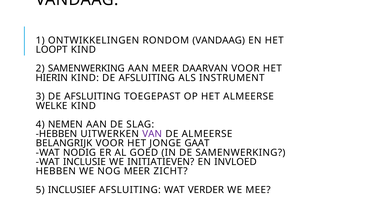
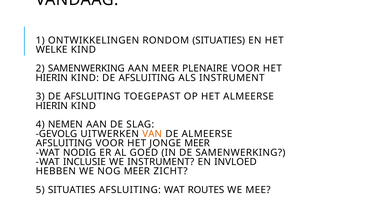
RONDOM VANDAAG: VANDAAG -> SITUATIES (219, 40)
LOOPT: LOOPT -> WELKE (52, 50)
DAARVAN: DAARVAN -> PLENAIRE (205, 69)
WELKE: WELKE -> HIERIN (52, 106)
HEBBEN: HEBBEN -> GEVOLG (56, 134)
VAN colour: purple -> orange (152, 134)
BELANGRIJK: BELANGRIJK -> AFSLUITING (64, 143)
JONGE GAAT: GAAT -> MEER (197, 143)
WE INITIATIEVEN: INITIATIEVEN -> INSTRUMENT (161, 162)
5 INCLUSIEF: INCLUSIEF -> SITUATIES (72, 190)
VERDER: VERDER -> ROUTES (206, 190)
